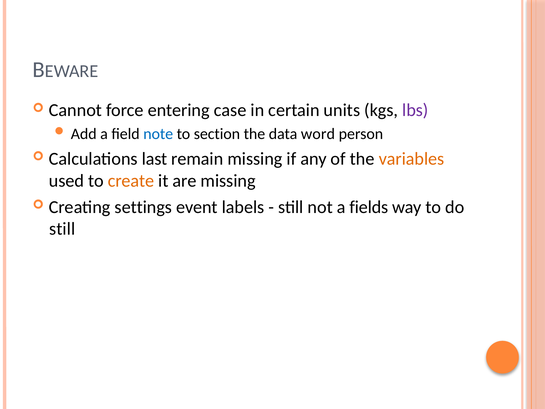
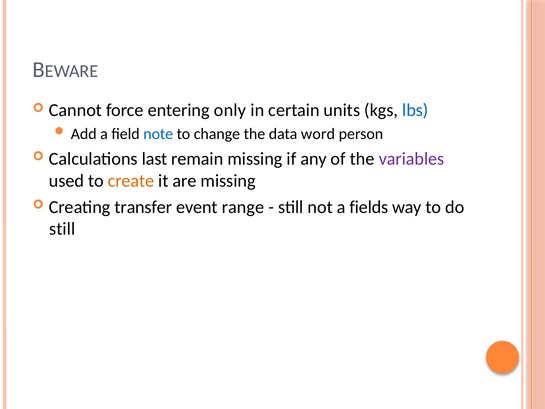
case: case -> only (230, 110)
lbs colour: purple -> blue (415, 110)
section: section -> change (217, 134)
variables colour: orange -> purple (412, 159)
settings: settings -> transfer (143, 207)
labels: labels -> range (243, 207)
